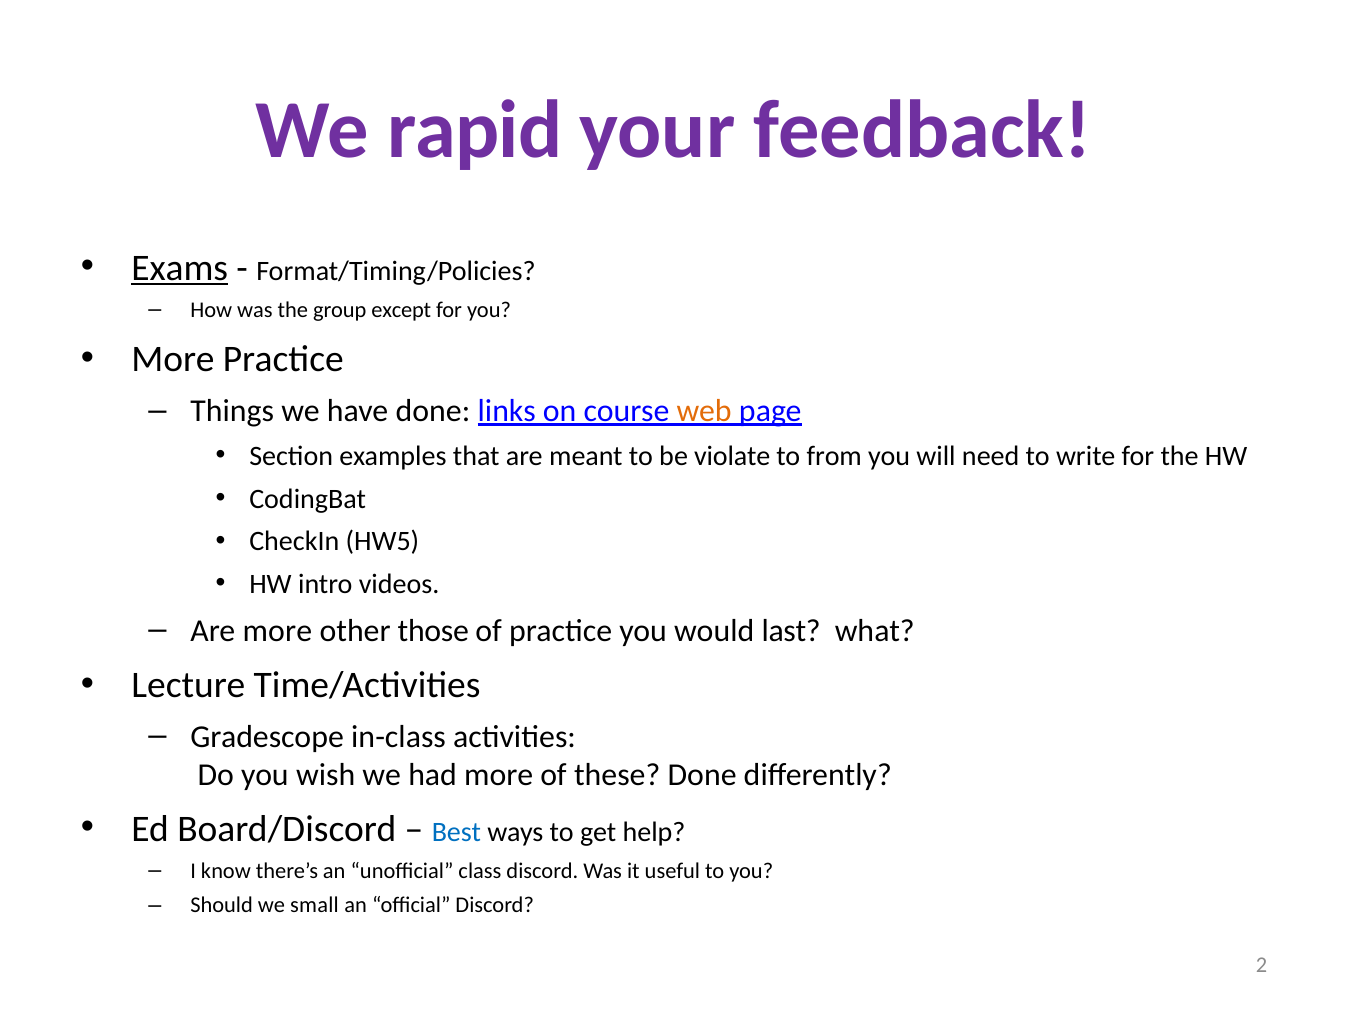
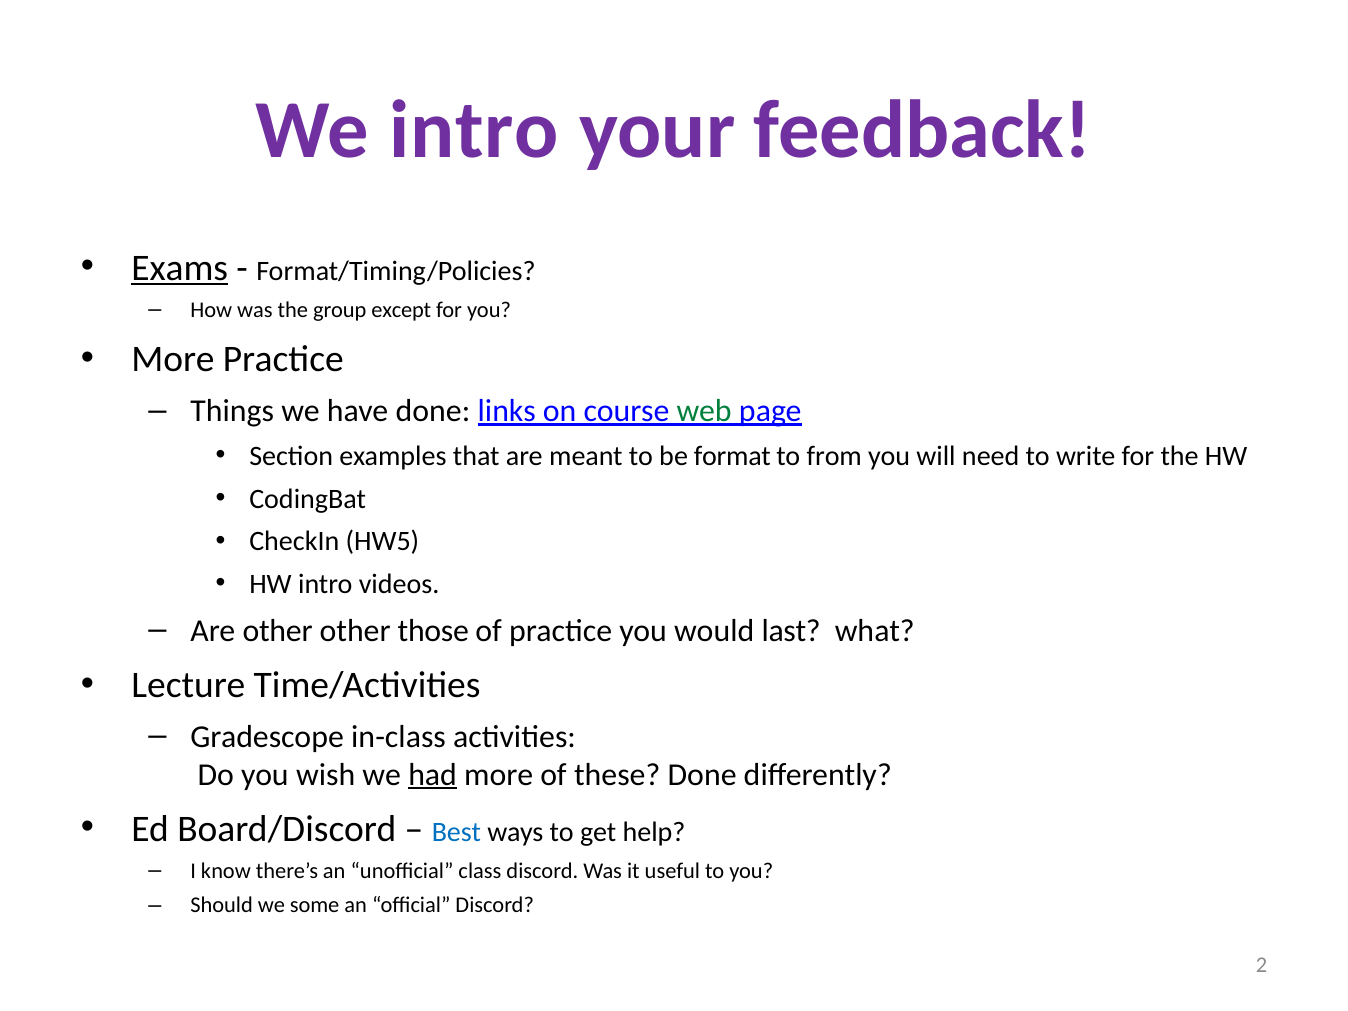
We rapid: rapid -> intro (474, 130)
web colour: orange -> green (704, 411)
violate: violate -> format (732, 456)
Are more: more -> other (278, 631)
had underline: none -> present (433, 775)
small: small -> some (315, 906)
